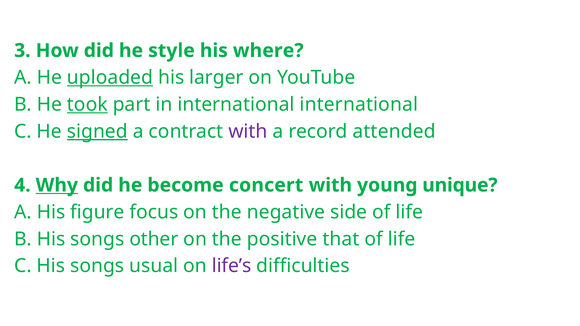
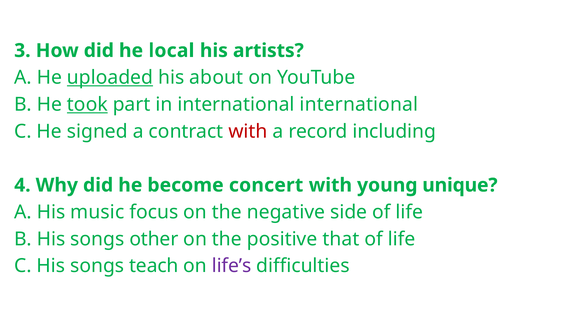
style: style -> local (171, 51)
where: where -> artists (268, 51)
larger: larger -> about (216, 78)
signed underline: present -> none (97, 131)
with colour: purple -> red (248, 131)
attended: attended -> including (394, 131)
Why underline: present -> none (57, 185)
figure: figure -> music (97, 212)
usual: usual -> teach (154, 266)
